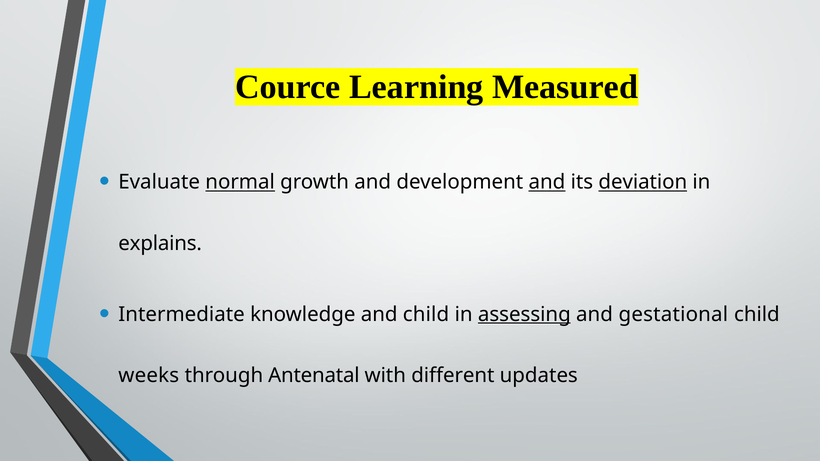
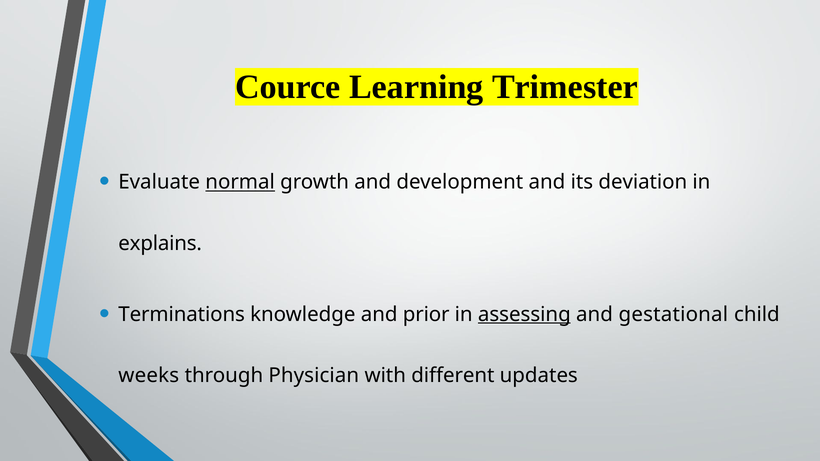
Measured: Measured -> Trimester (565, 87)
and underline: present -> none (547, 182)
deviation underline: present -> none (643, 182)
Intermediate: Intermediate -> Terminations (182, 314)
and child: child -> prior (426, 314)
Antenatal: Antenatal -> Physician (314, 376)
